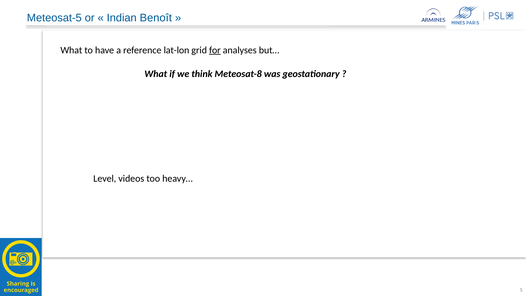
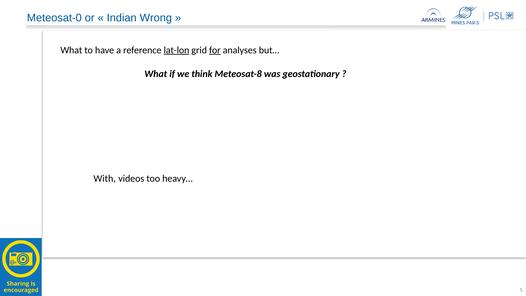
Meteosat-5: Meteosat-5 -> Meteosat-0 (54, 18)
Benoît: Benoît -> Wrong (156, 18)
lat-lon underline: none -> present (176, 50)
Level: Level -> With (105, 179)
